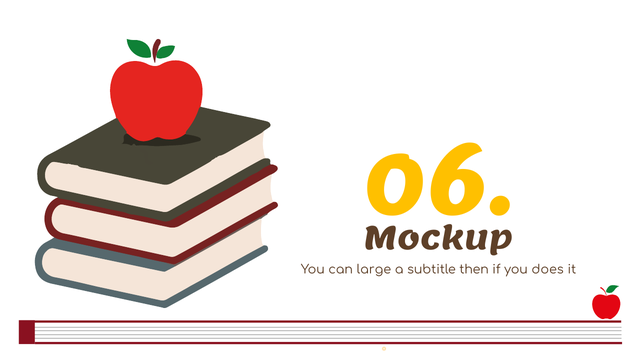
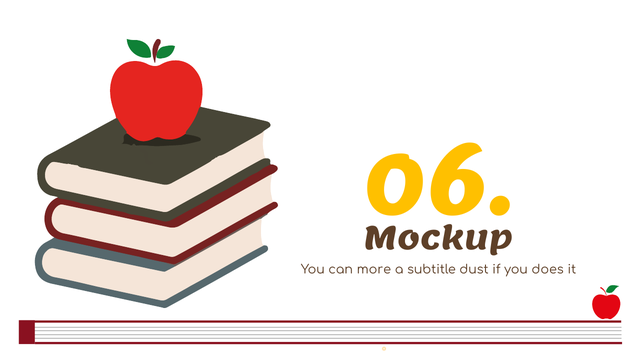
large: large -> more (374, 270)
then: then -> dust (474, 270)
